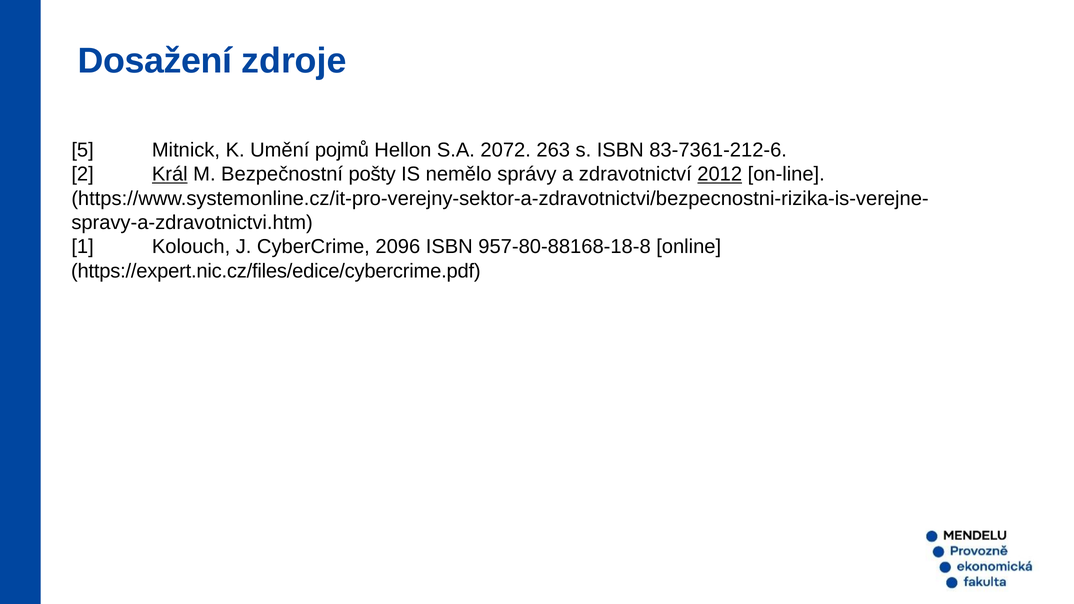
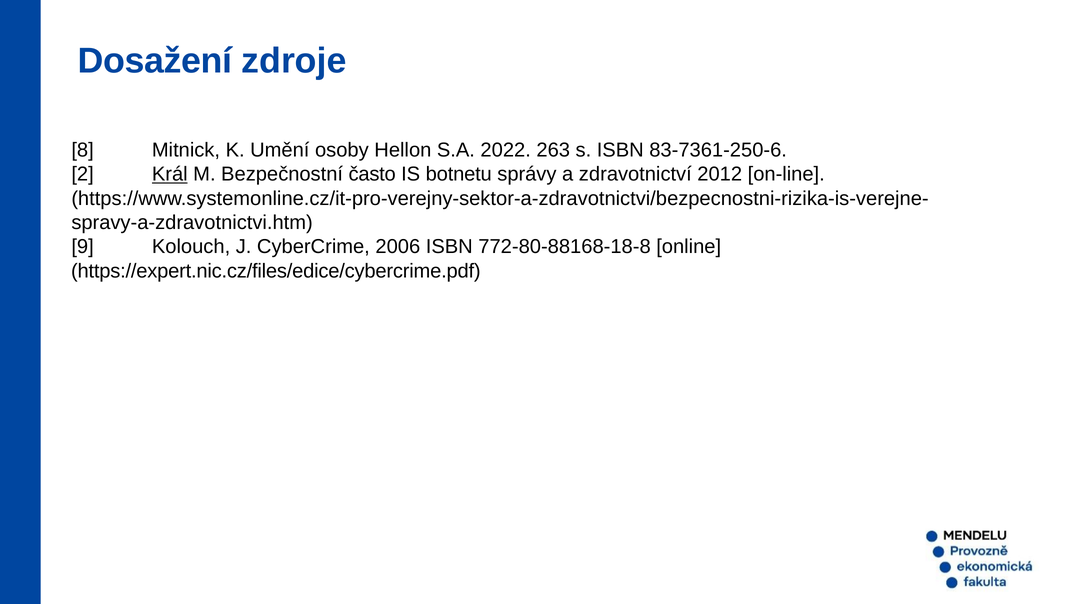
5: 5 -> 8 (83, 150)
pojmů: pojmů -> osoby (342, 150)
2072: 2072 -> 2022 (506, 150)
83-7361-212-6: 83-7361-212-6 -> 83-7361-250-6 (718, 150)
pošty: pošty -> často (372, 174)
nemělo: nemělo -> botnetu (459, 174)
2012 underline: present -> none (720, 174)
1: 1 -> 9 (83, 247)
2096: 2096 -> 2006 (398, 247)
957-80-88168-18-8: 957-80-88168-18-8 -> 772-80-88168-18-8 (565, 247)
